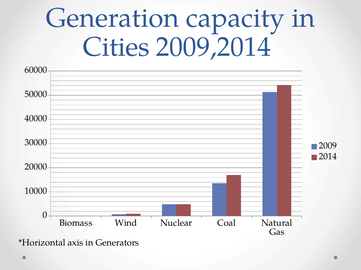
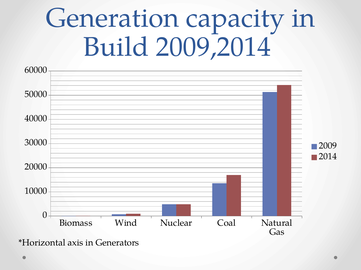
Cities: Cities -> Build (116, 47)
